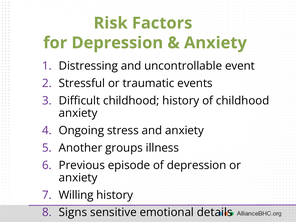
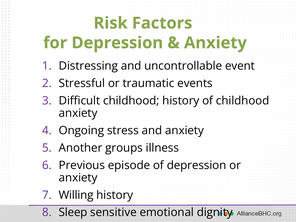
Signs: Signs -> Sleep (73, 212)
details: details -> dignity (215, 212)
